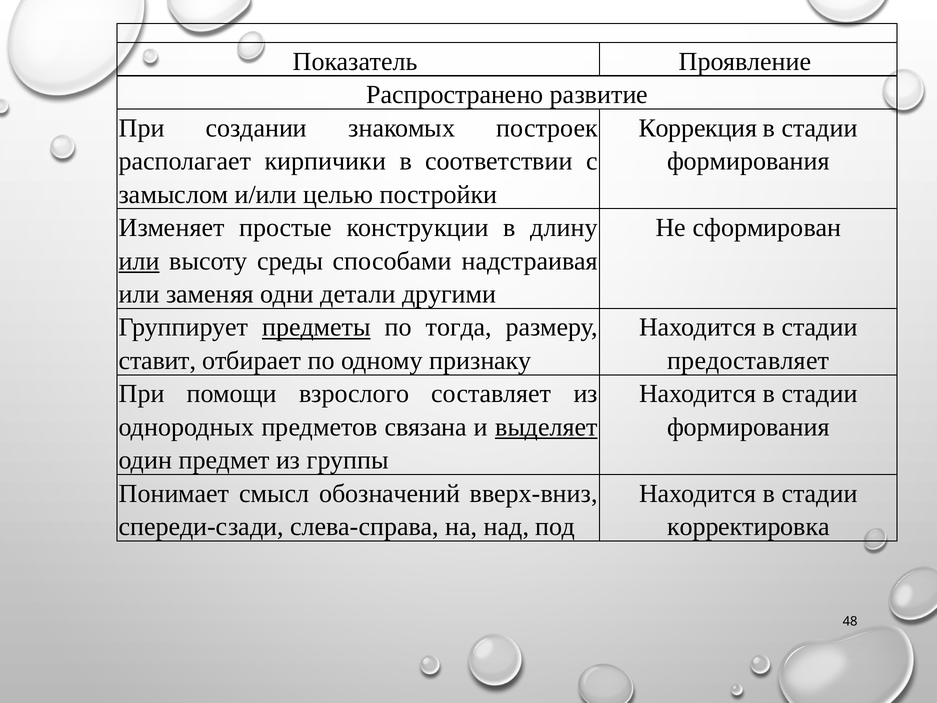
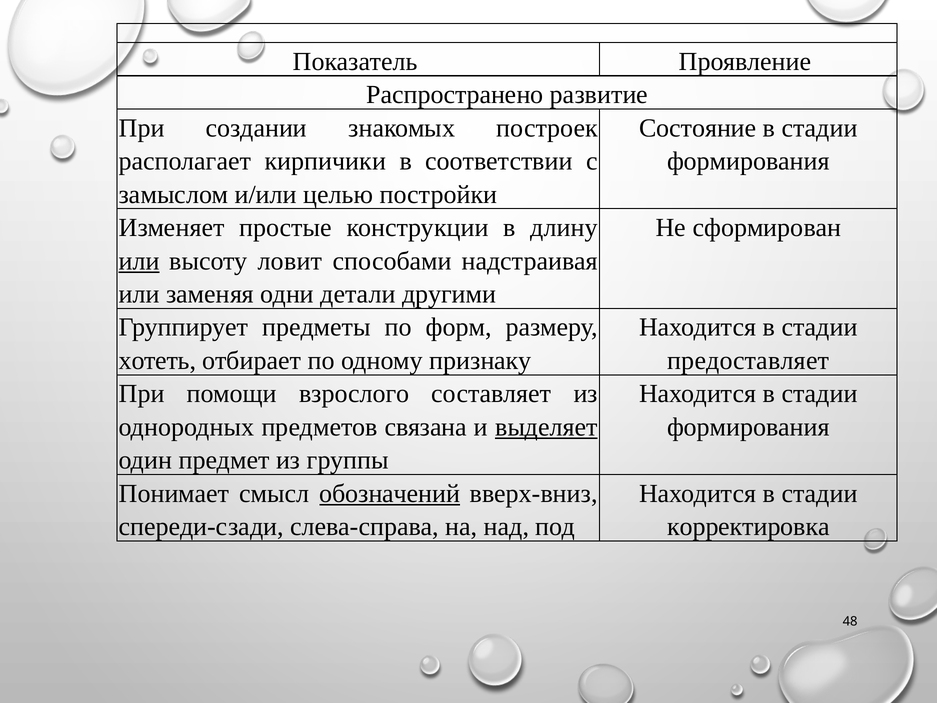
Коррекция: Коррекция -> Состояние (698, 128)
среды: среды -> ловит (290, 261)
предметы underline: present -> none (316, 327)
тогда: тогда -> форм (459, 327)
ставит: ставит -> хотеть (157, 360)
обозначений underline: none -> present (390, 493)
